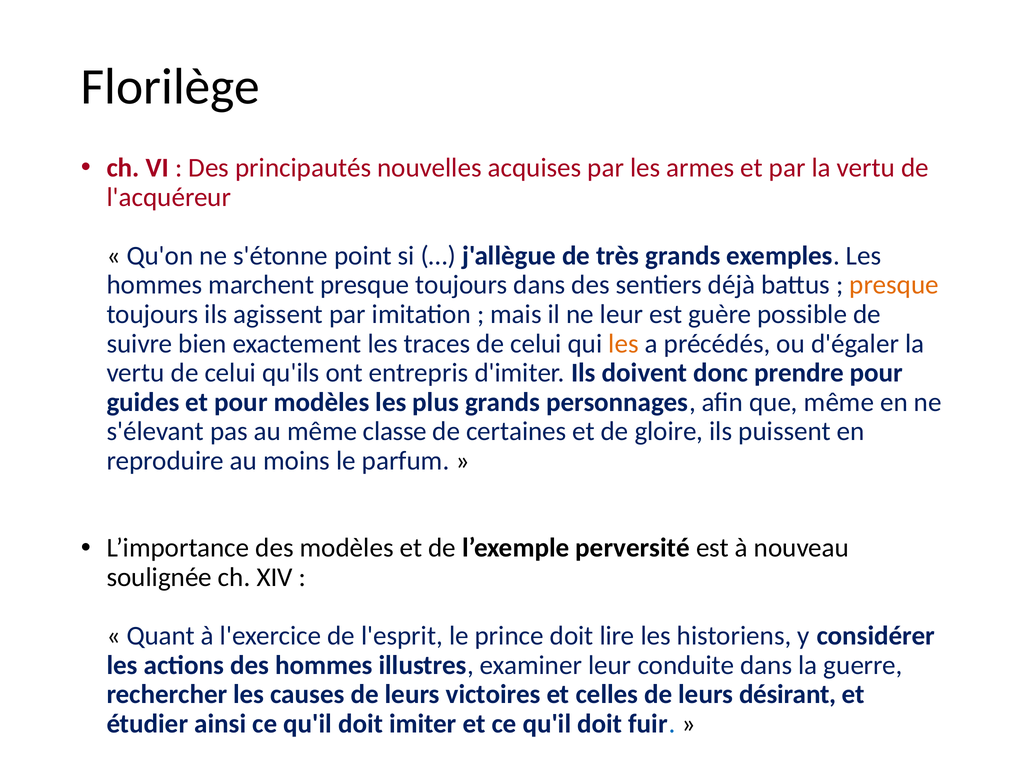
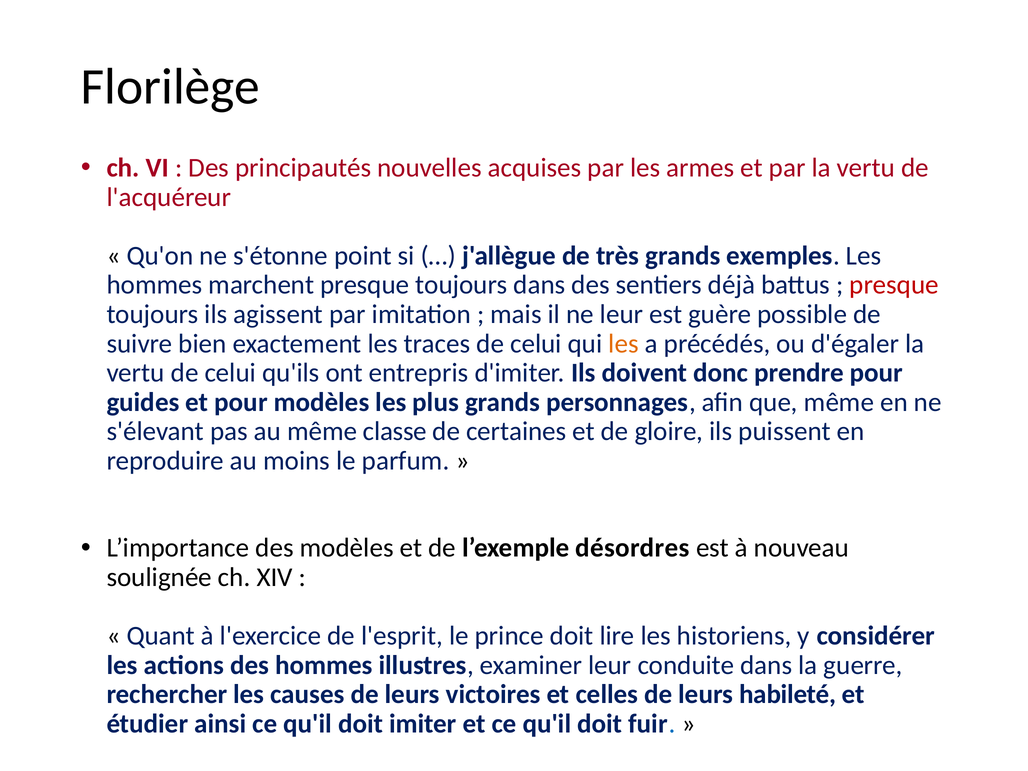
presque colour: orange -> red (894, 285)
perversité: perversité -> désordres (632, 548)
désirant: désirant -> habileté (788, 694)
